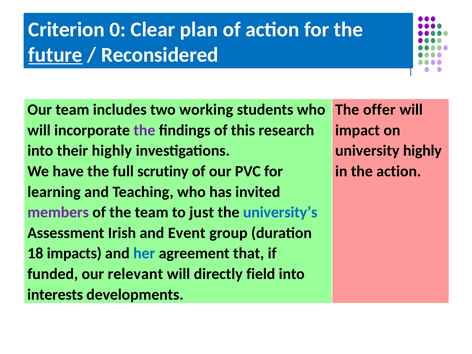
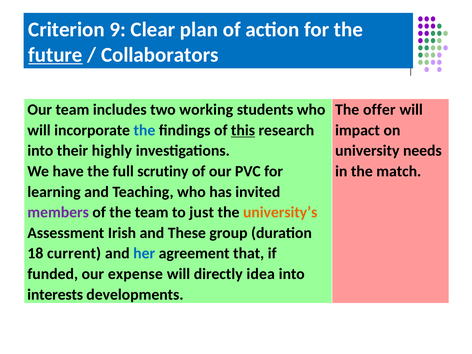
0: 0 -> 9 (118, 30)
Reconsidered: Reconsidered -> Collaborators (160, 55)
the colour: purple -> blue (144, 130)
this underline: none -> present (243, 130)
university highly: highly -> needs (422, 151)
the action: action -> match (399, 171)
university’s colour: blue -> orange (280, 212)
Event: Event -> These (187, 233)
impacts: impacts -> current (74, 253)
relevant: relevant -> expense (135, 274)
field: field -> idea (261, 274)
